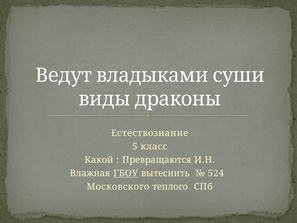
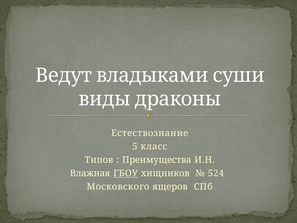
Какой: Какой -> Типов (99, 160)
Превращаются: Превращаются -> Преимущества (157, 160)
вытеснить: вытеснить -> хищников (165, 173)
теплого: теплого -> ящеров (170, 186)
